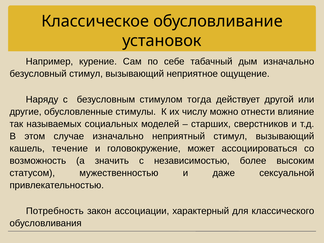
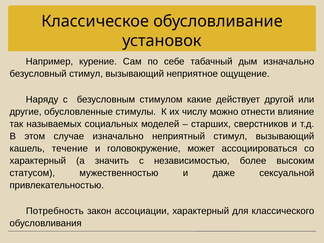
тогда: тогда -> какие (199, 100)
возможность: возможность -> характерный (38, 161)
